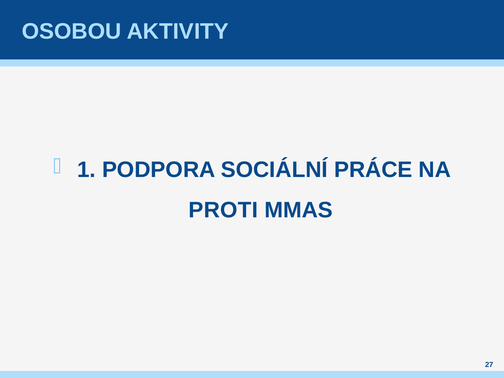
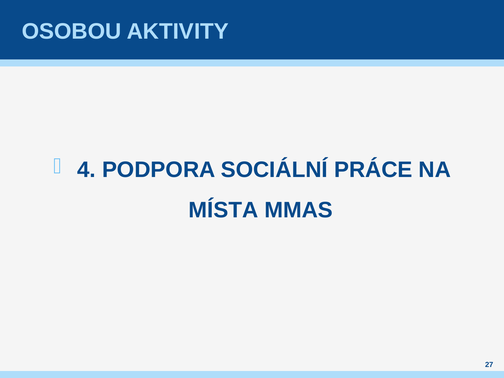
1: 1 -> 4 (87, 170)
PROTI: PROTI -> MÍSTA (223, 210)
